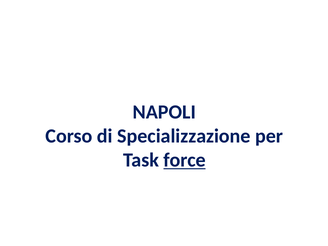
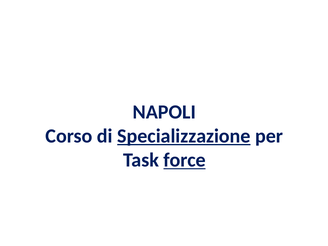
Specializzazione underline: none -> present (184, 136)
